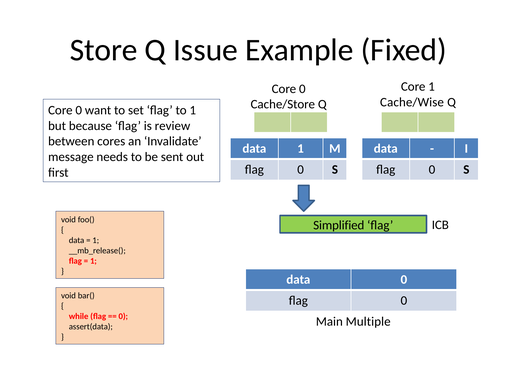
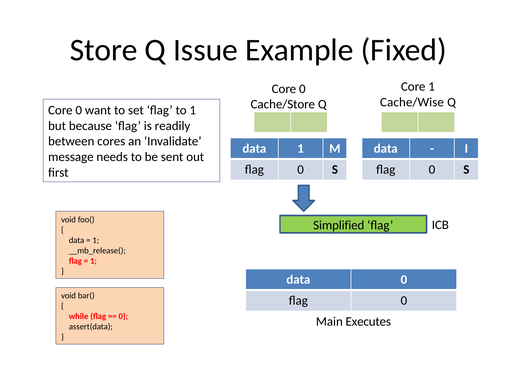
review: review -> readily (173, 126)
Multiple: Multiple -> Executes (368, 321)
